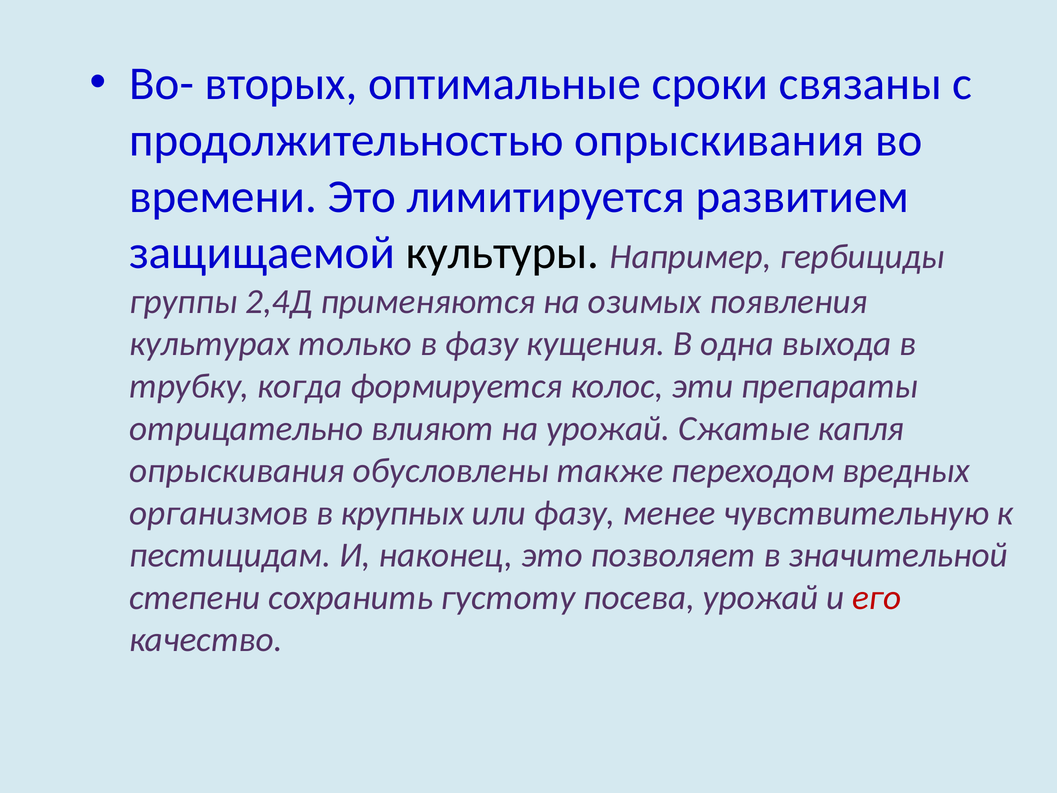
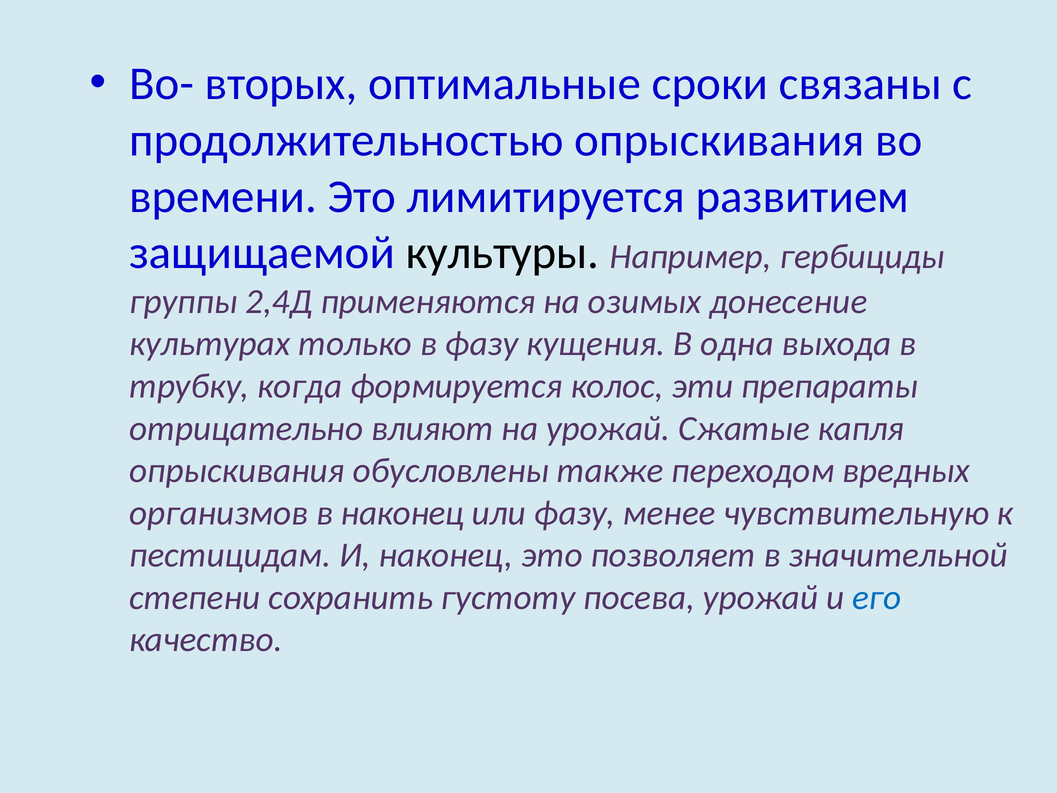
появления: появления -> донесение (788, 301)
в крупных: крупных -> наконец (403, 513)
его colour: red -> blue (877, 597)
